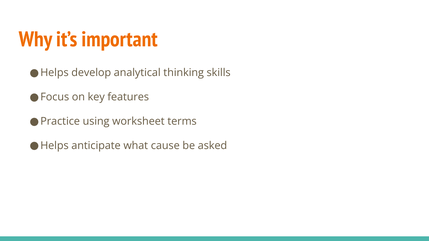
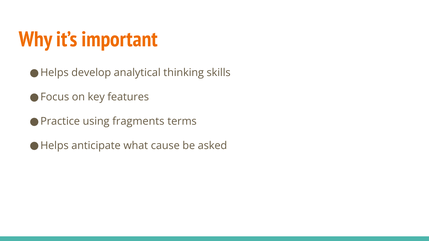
worksheet: worksheet -> fragments (138, 121)
